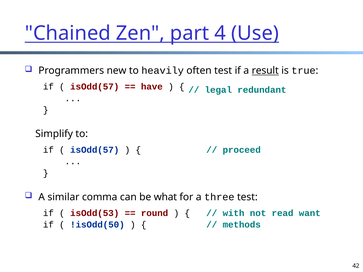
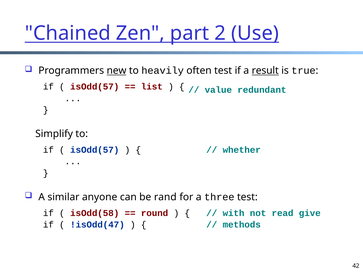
4: 4 -> 2 (220, 33)
new underline: none -> present (117, 71)
have: have -> list (152, 87)
legal: legal -> value (218, 90)
proceed: proceed -> whether (242, 150)
comma: comma -> anyone (100, 197)
what: what -> rand (165, 197)
isOdd(53: isOdd(53 -> isOdd(58 (95, 213)
want: want -> give (310, 213)
!isOdd(50: !isOdd(50 -> !isOdd(47 (97, 225)
